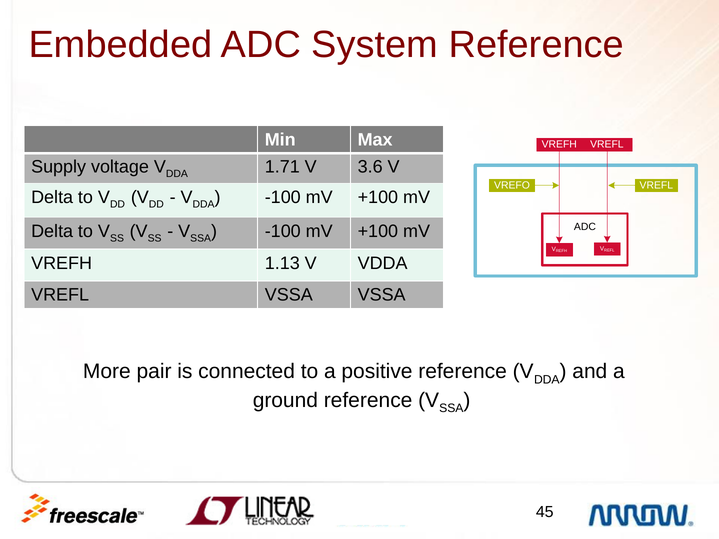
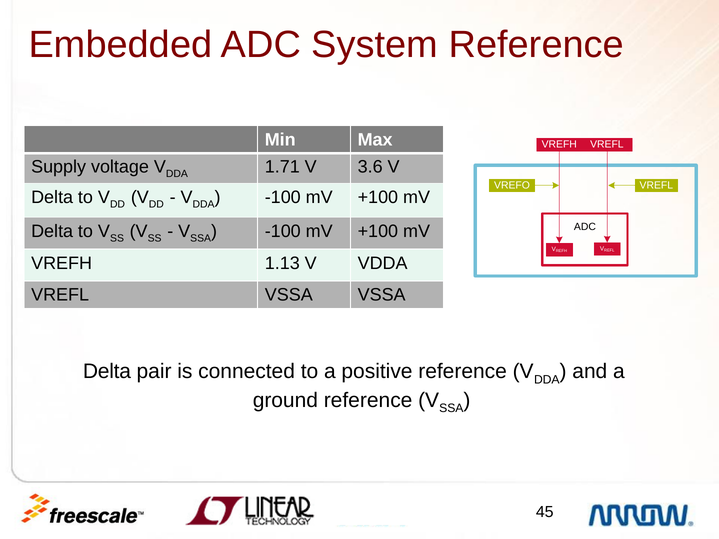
More: More -> Delta (107, 372)
